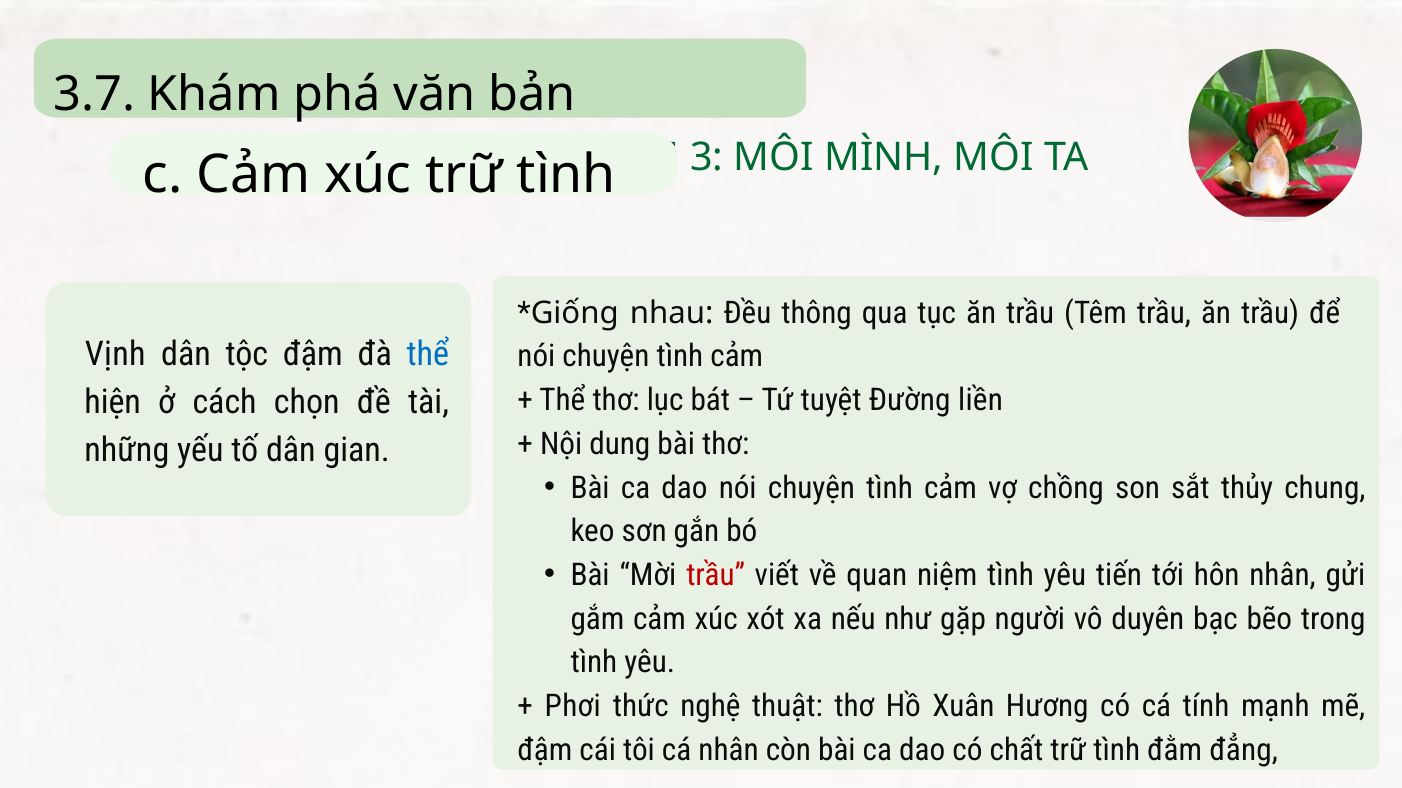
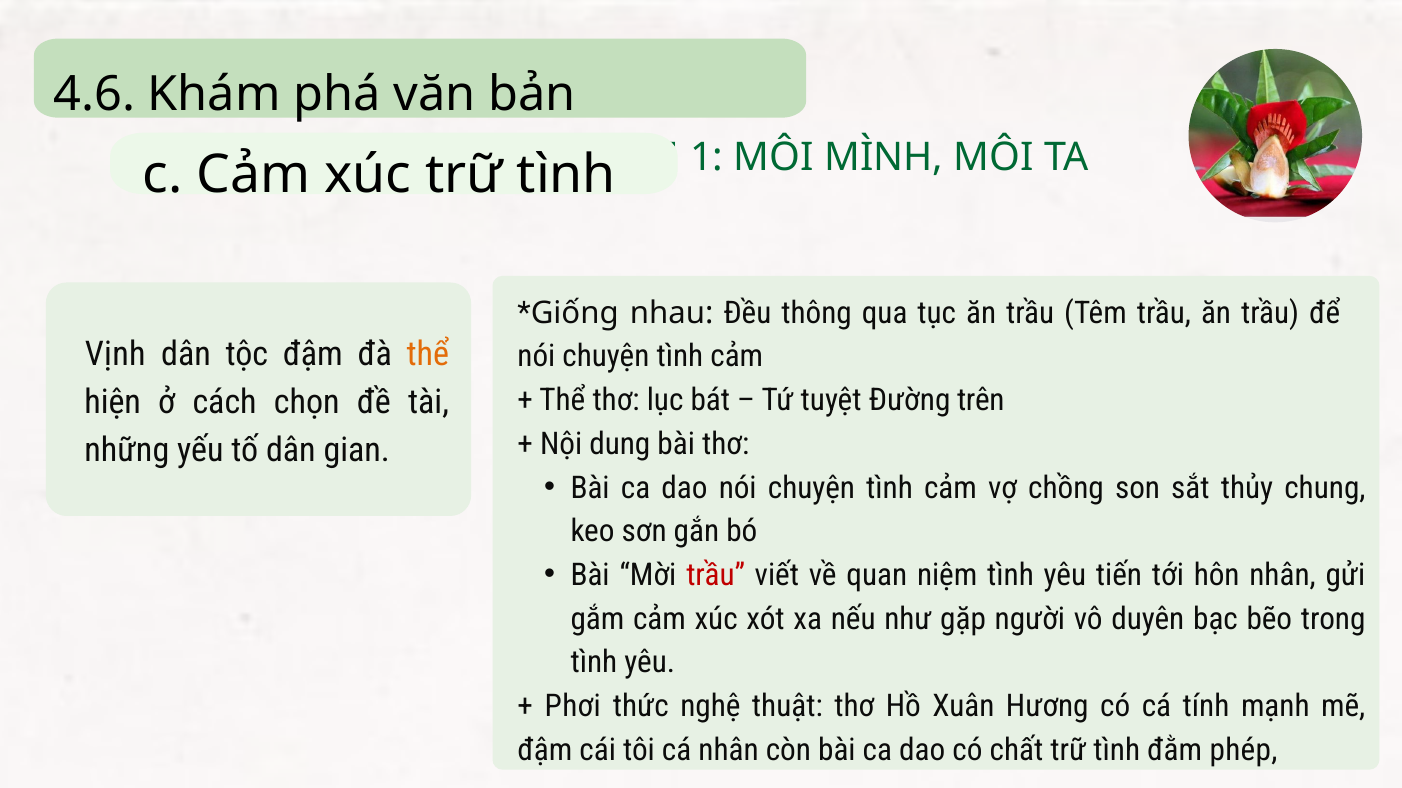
3.7: 3.7 -> 4.6 (94, 94)
3: 3 -> 1 (707, 158)
thể colour: blue -> orange (428, 355)
liền: liền -> trên (981, 401)
đẳng: đẳng -> phép (1244, 751)
